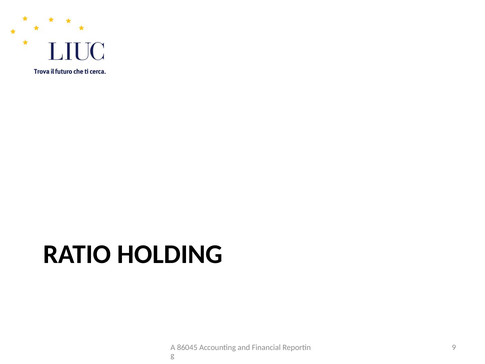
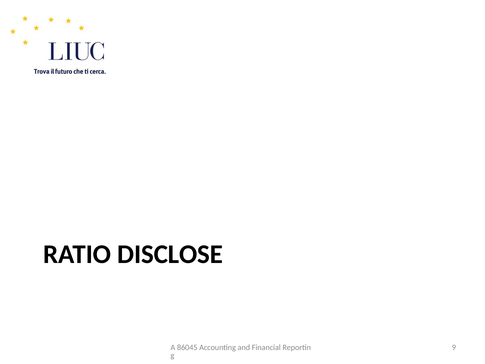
HOLDING: HOLDING -> DISCLOSE (170, 254)
